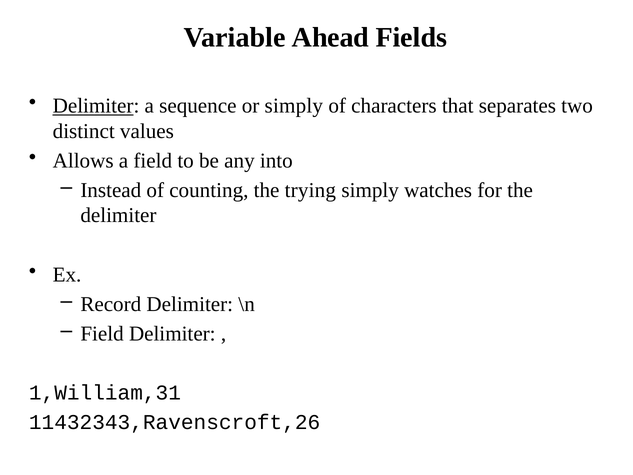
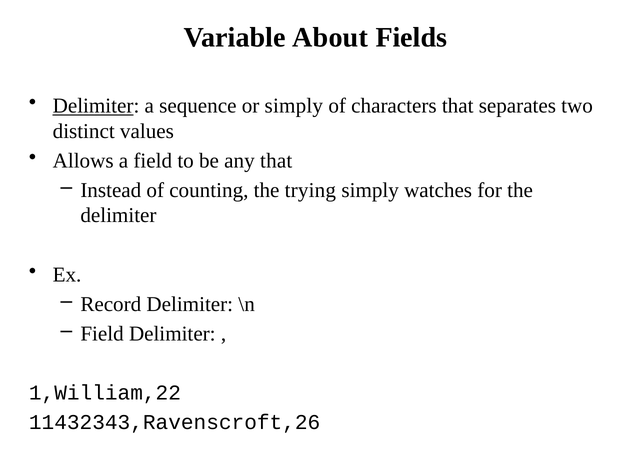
Ahead: Ahead -> About (330, 38)
any into: into -> that (276, 161)
1,William,31: 1,William,31 -> 1,William,22 (105, 393)
